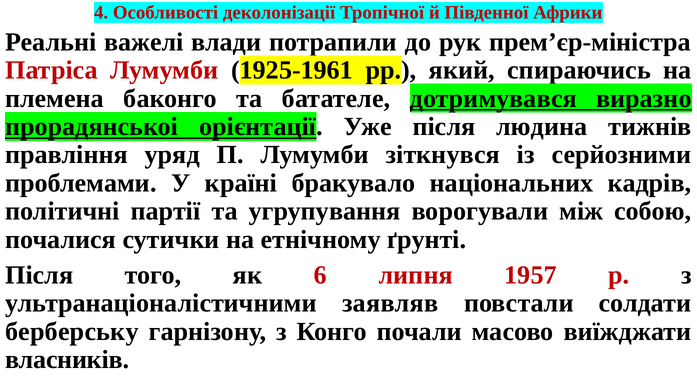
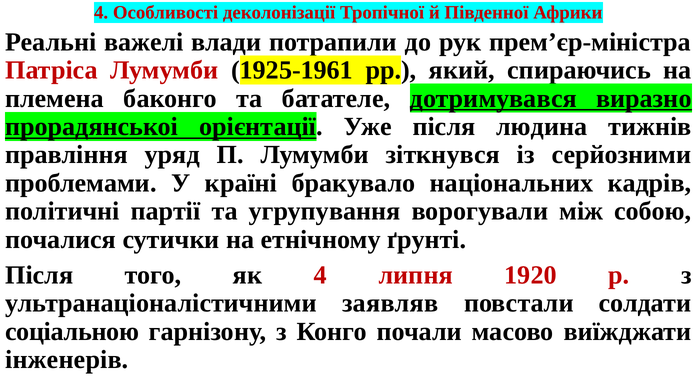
як 6: 6 -> 4 (321, 275)
1957: 1957 -> 1920 (531, 275)
берберську: берберську -> соціальною (72, 332)
власників: власників -> інженерів (67, 360)
